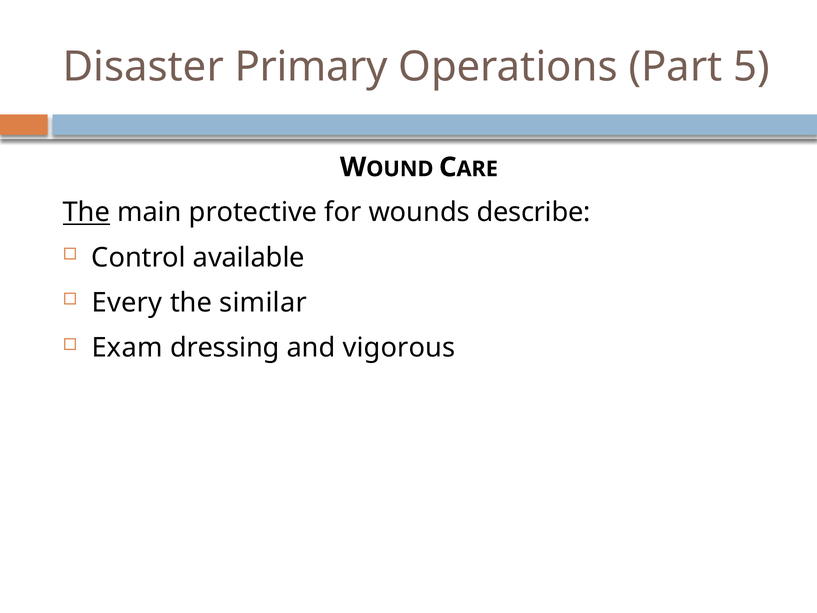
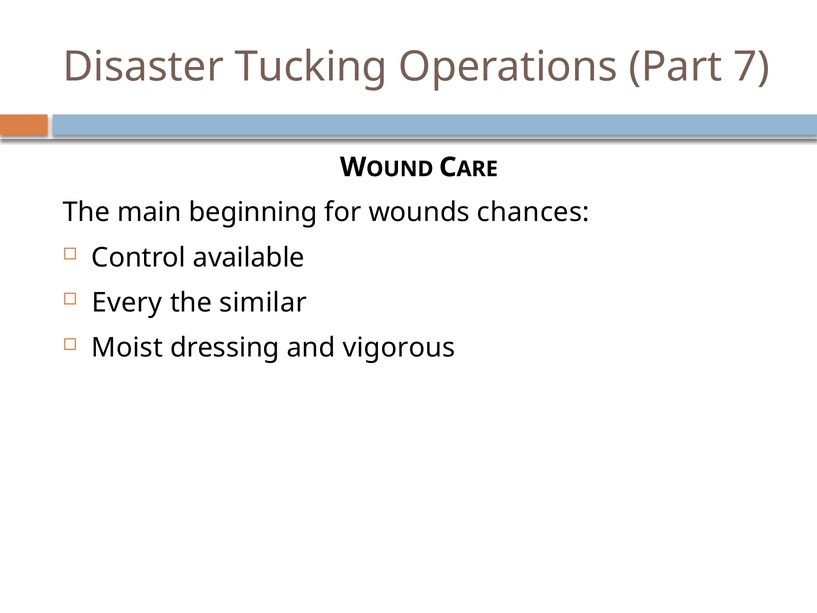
Primary: Primary -> Tucking (311, 67)
5: 5 -> 7 (752, 67)
The underline: present -> none (86, 212)
protective: protective -> beginning (253, 212)
describe: describe -> chances (533, 212)
Exam: Exam -> Moist (127, 348)
